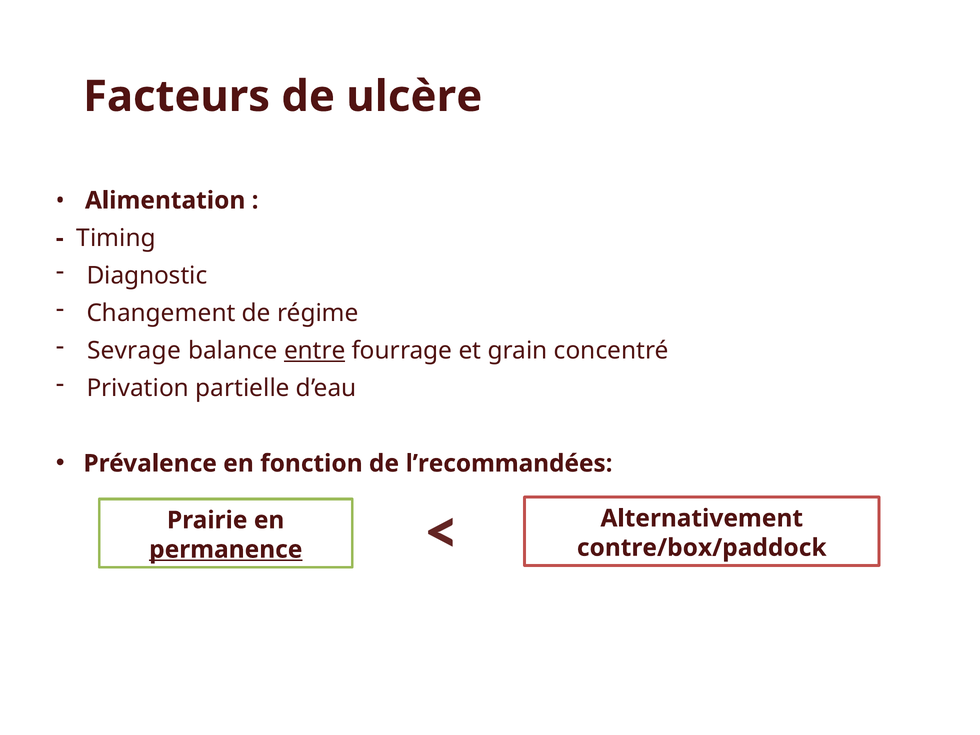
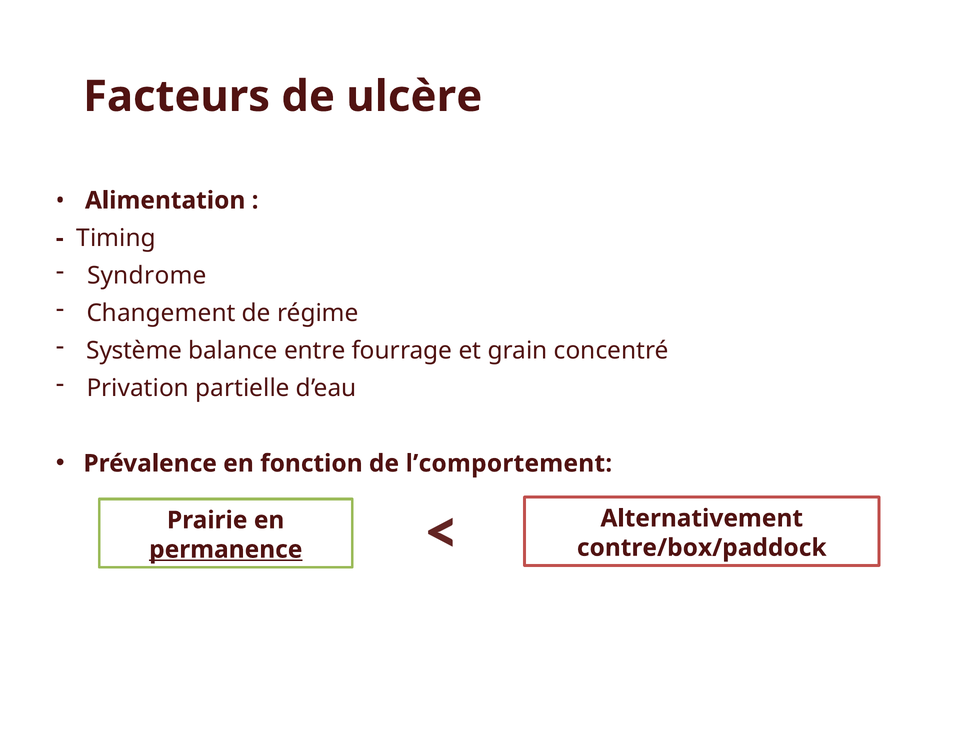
Diagnostic: Diagnostic -> Syndrome (147, 276)
Sevrage: Sevrage -> Système (134, 351)
entre underline: present -> none (315, 351)
l’recommandées: l’recommandées -> l’comportement (509, 464)
